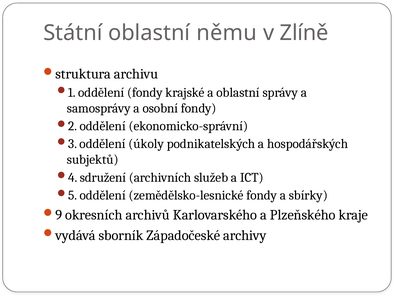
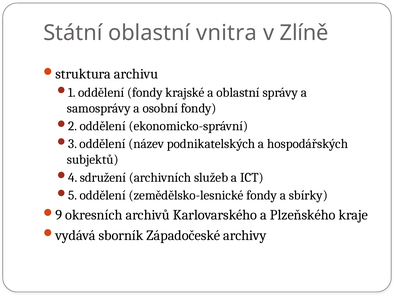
němu: němu -> vnitra (227, 33)
úkoly: úkoly -> název (146, 144)
